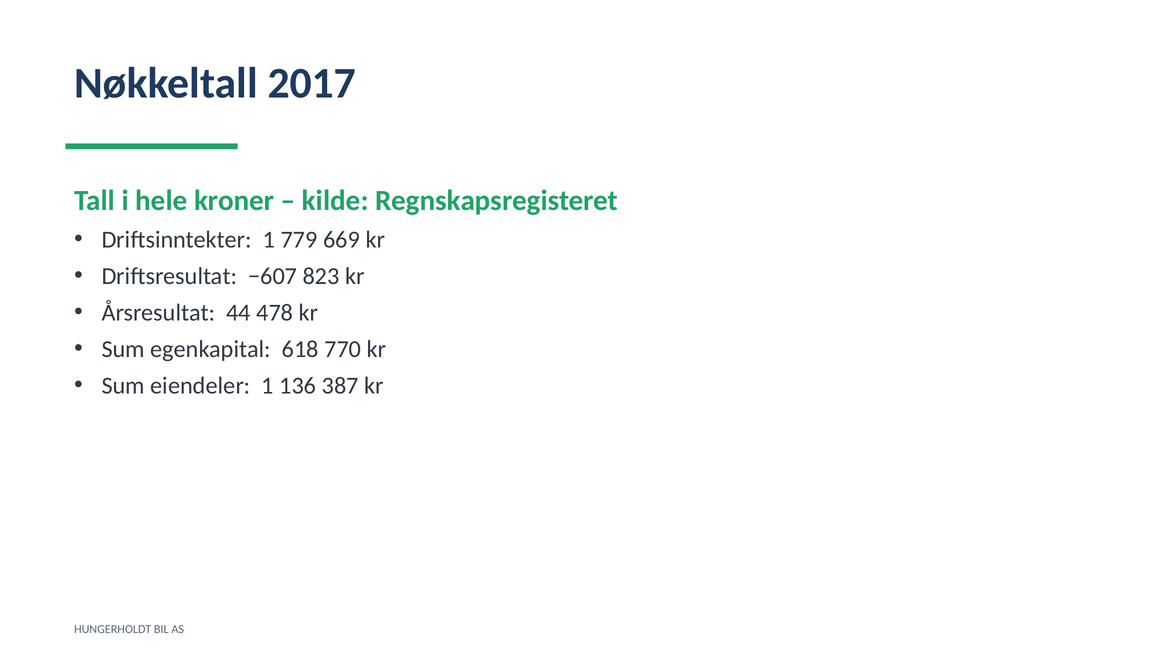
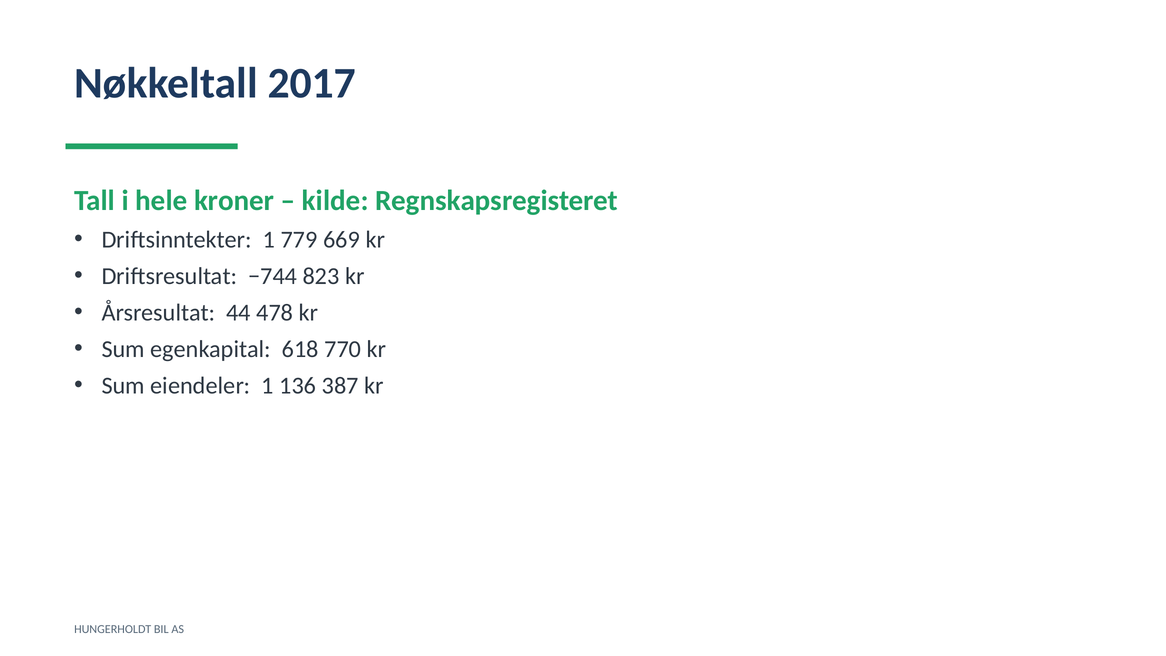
−607: −607 -> −744 (273, 276)
